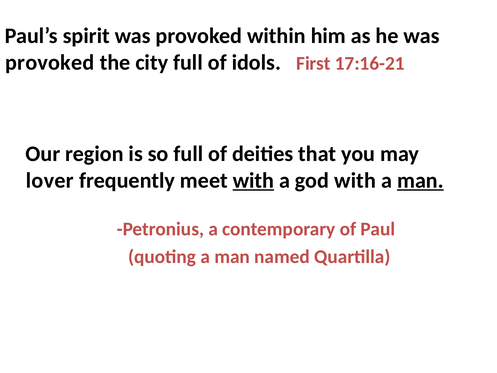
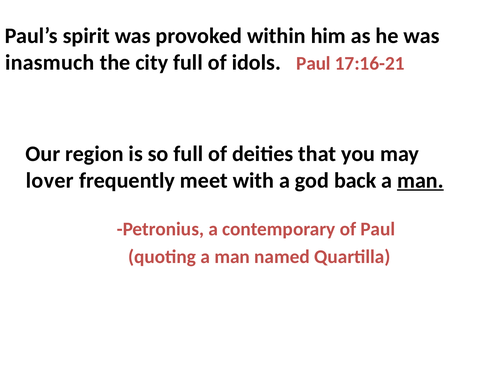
provoked: provoked -> inasmuch (50, 62)
idols First: First -> Paul (313, 63)
with underline: present -> none (253, 180)
god with: with -> back (355, 180)
